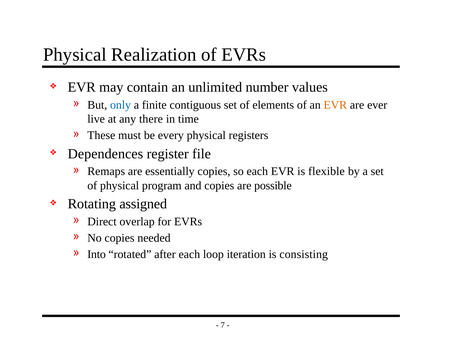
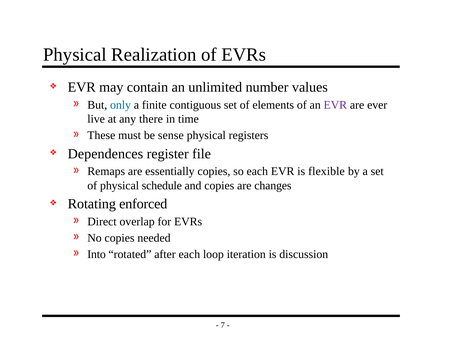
EVR colour: orange -> purple (335, 105)
every: every -> sense (171, 135)
program: program -> schedule (162, 185)
possible: possible -> changes (273, 185)
assigned: assigned -> enforced (143, 204)
consisting: consisting -> discussion (304, 254)
